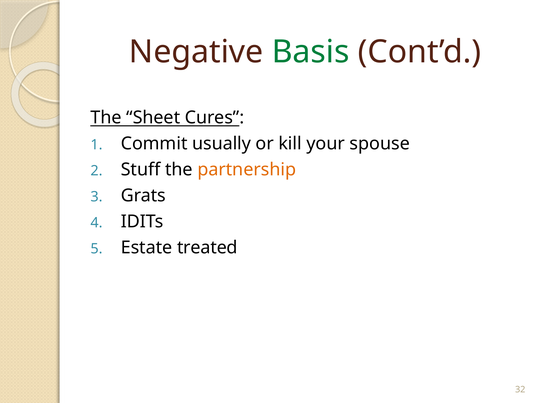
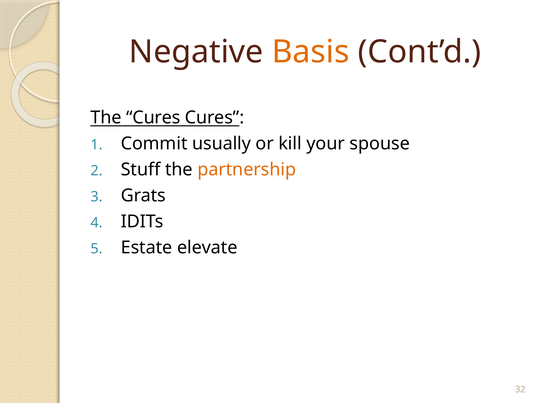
Basis colour: green -> orange (311, 52)
The Sheet: Sheet -> Cures (153, 118)
treated: treated -> elevate (207, 248)
